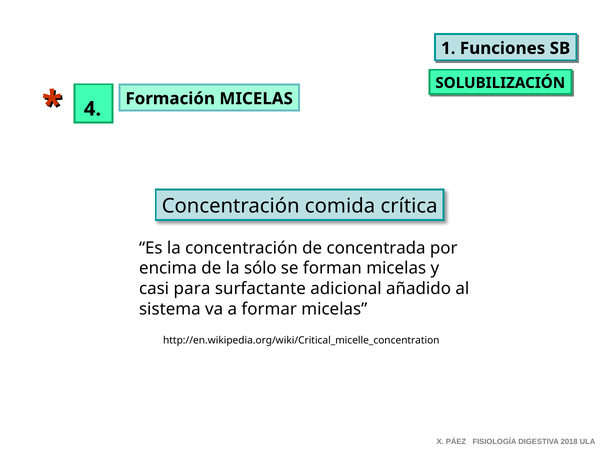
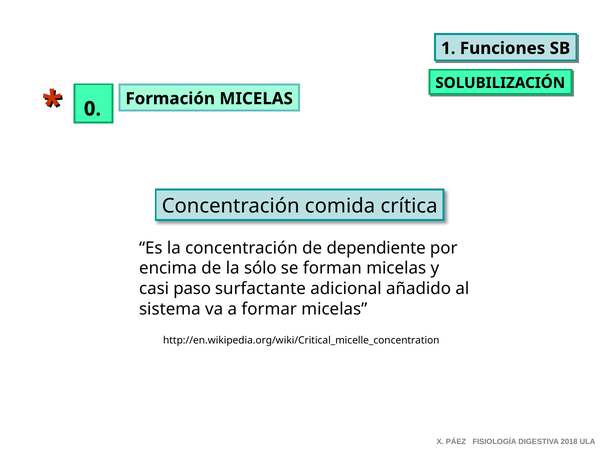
4: 4 -> 0 (92, 109)
concentrada: concentrada -> dependiente (376, 249)
para: para -> paso (192, 289)
